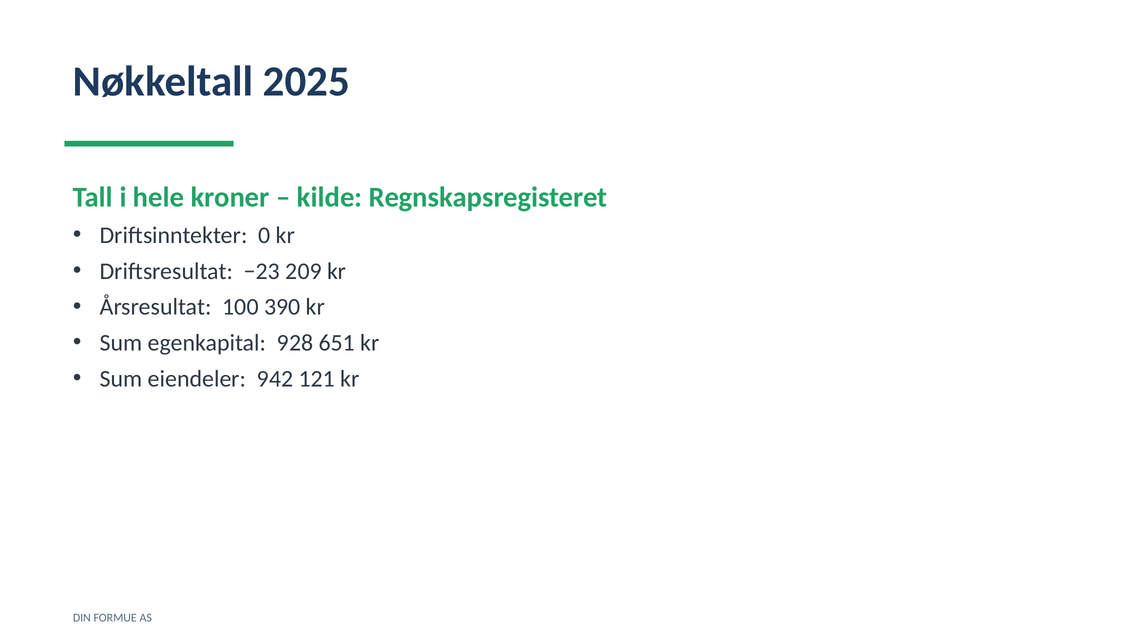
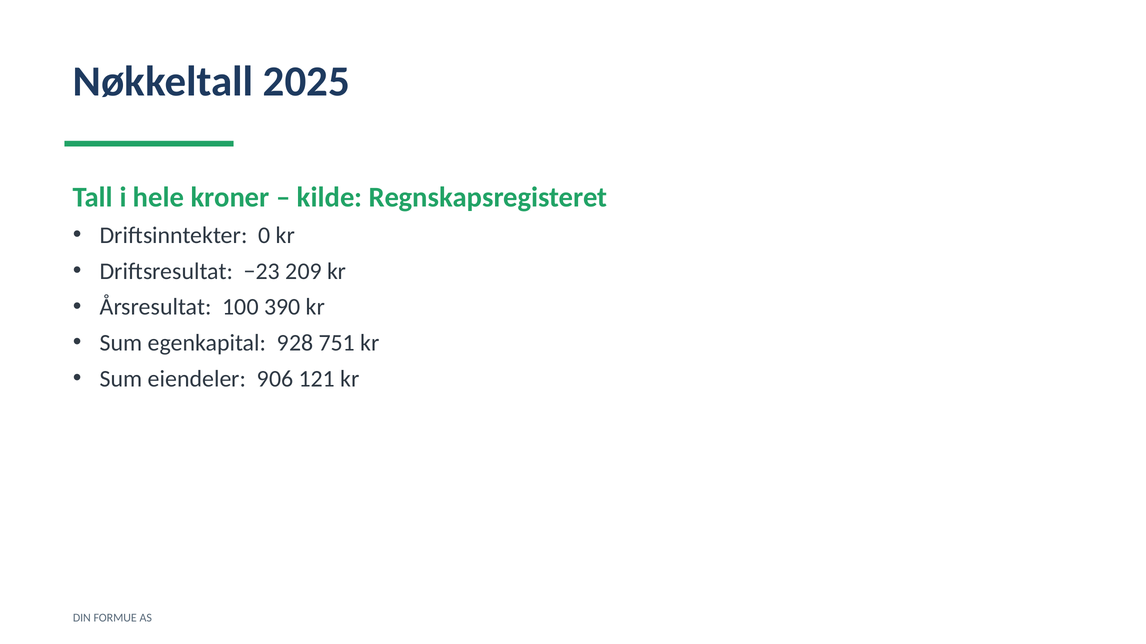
651: 651 -> 751 (337, 343)
942: 942 -> 906 (275, 379)
